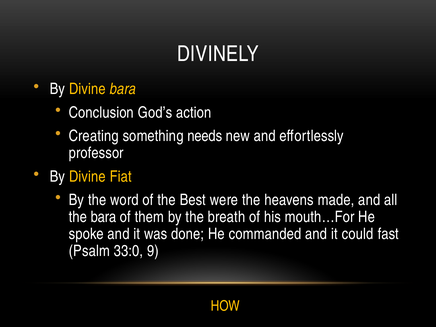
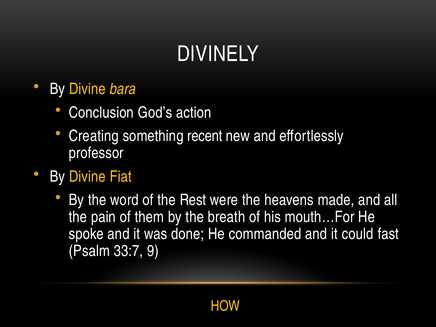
needs: needs -> recent (205, 136)
Best: Best -> Rest (193, 200)
the bara: bara -> pain (103, 217)
33:0: 33:0 -> 33:7 (129, 251)
